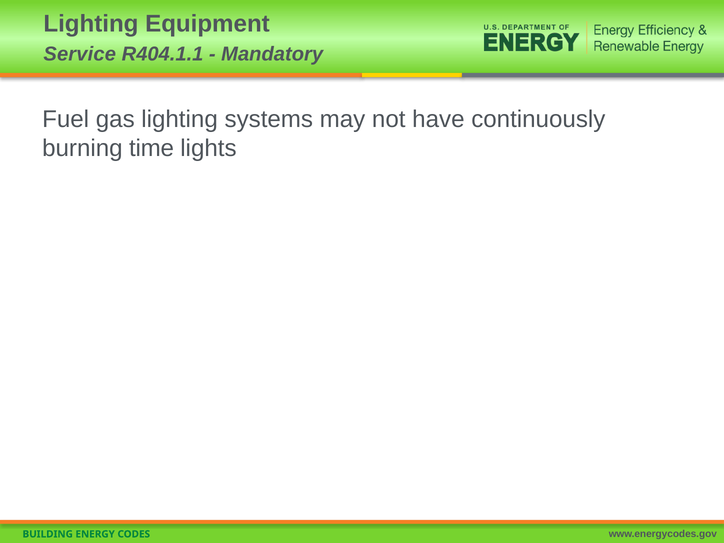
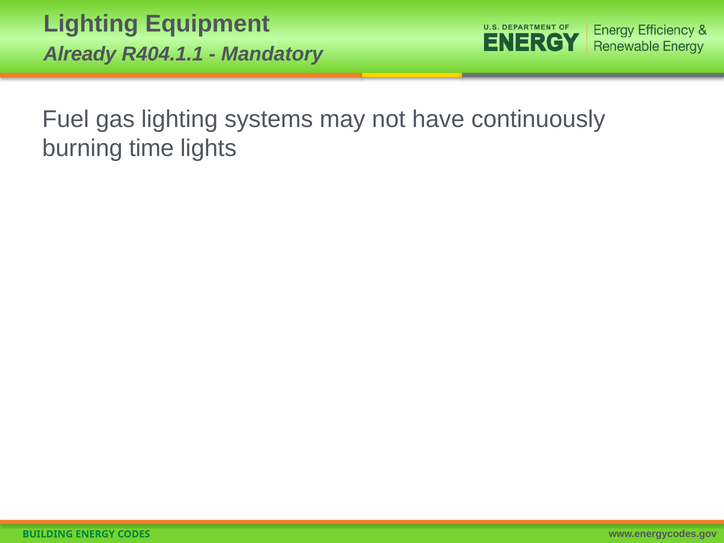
Service: Service -> Already (80, 54)
